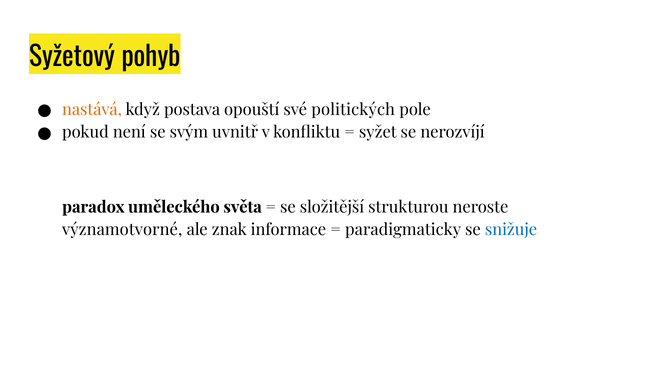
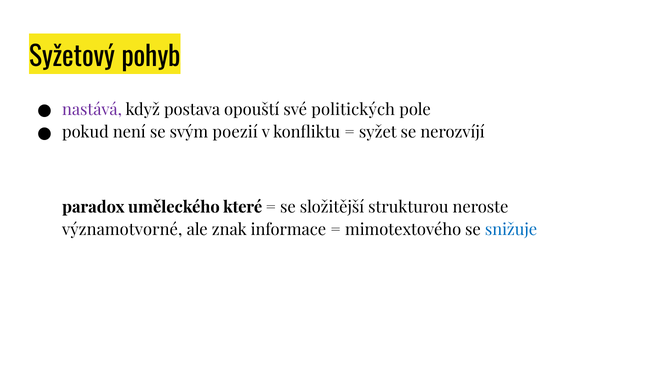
nastává colour: orange -> purple (92, 110)
uvnitř: uvnitř -> poezií (235, 132)
světa: světa -> které (243, 207)
paradigmaticky: paradigmaticky -> mimotextového (403, 230)
